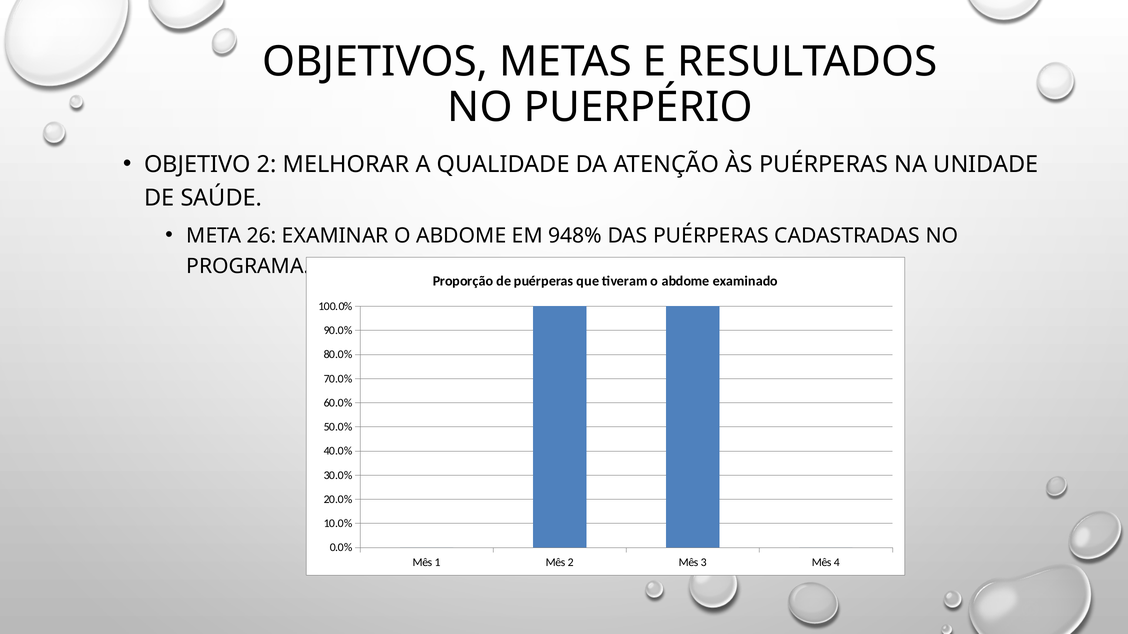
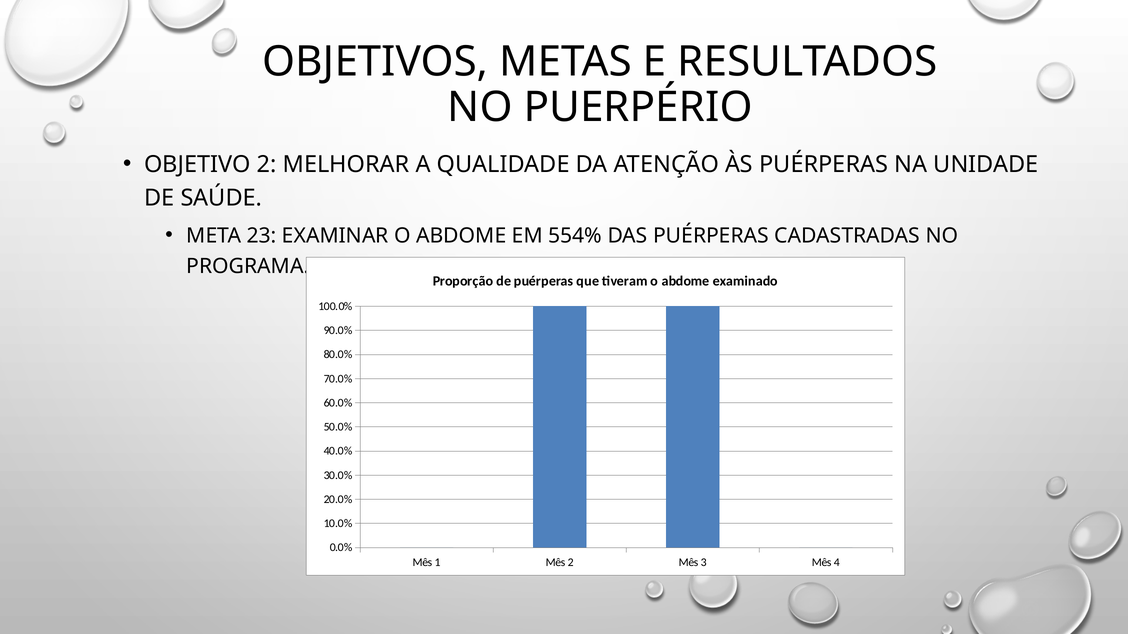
26: 26 -> 23 (262, 236)
948%: 948% -> 554% (575, 236)
